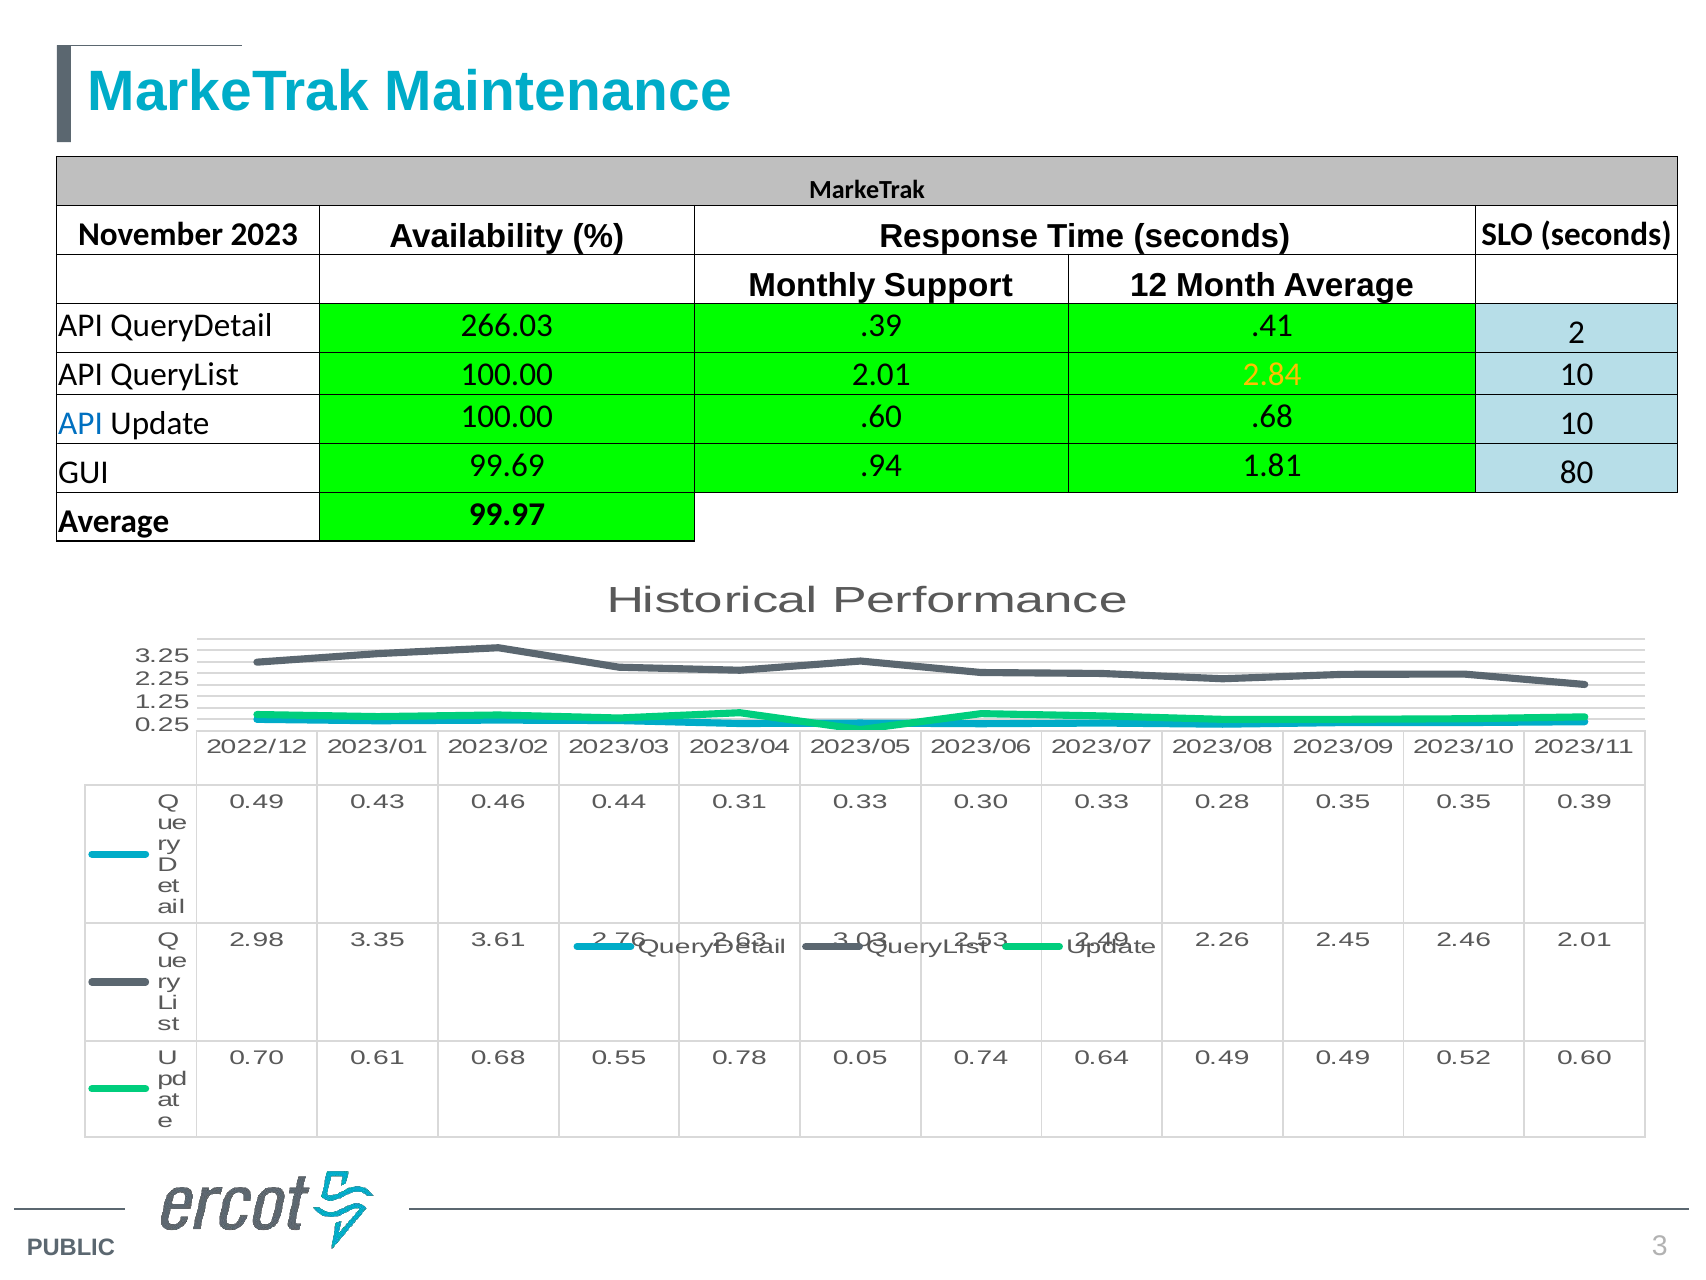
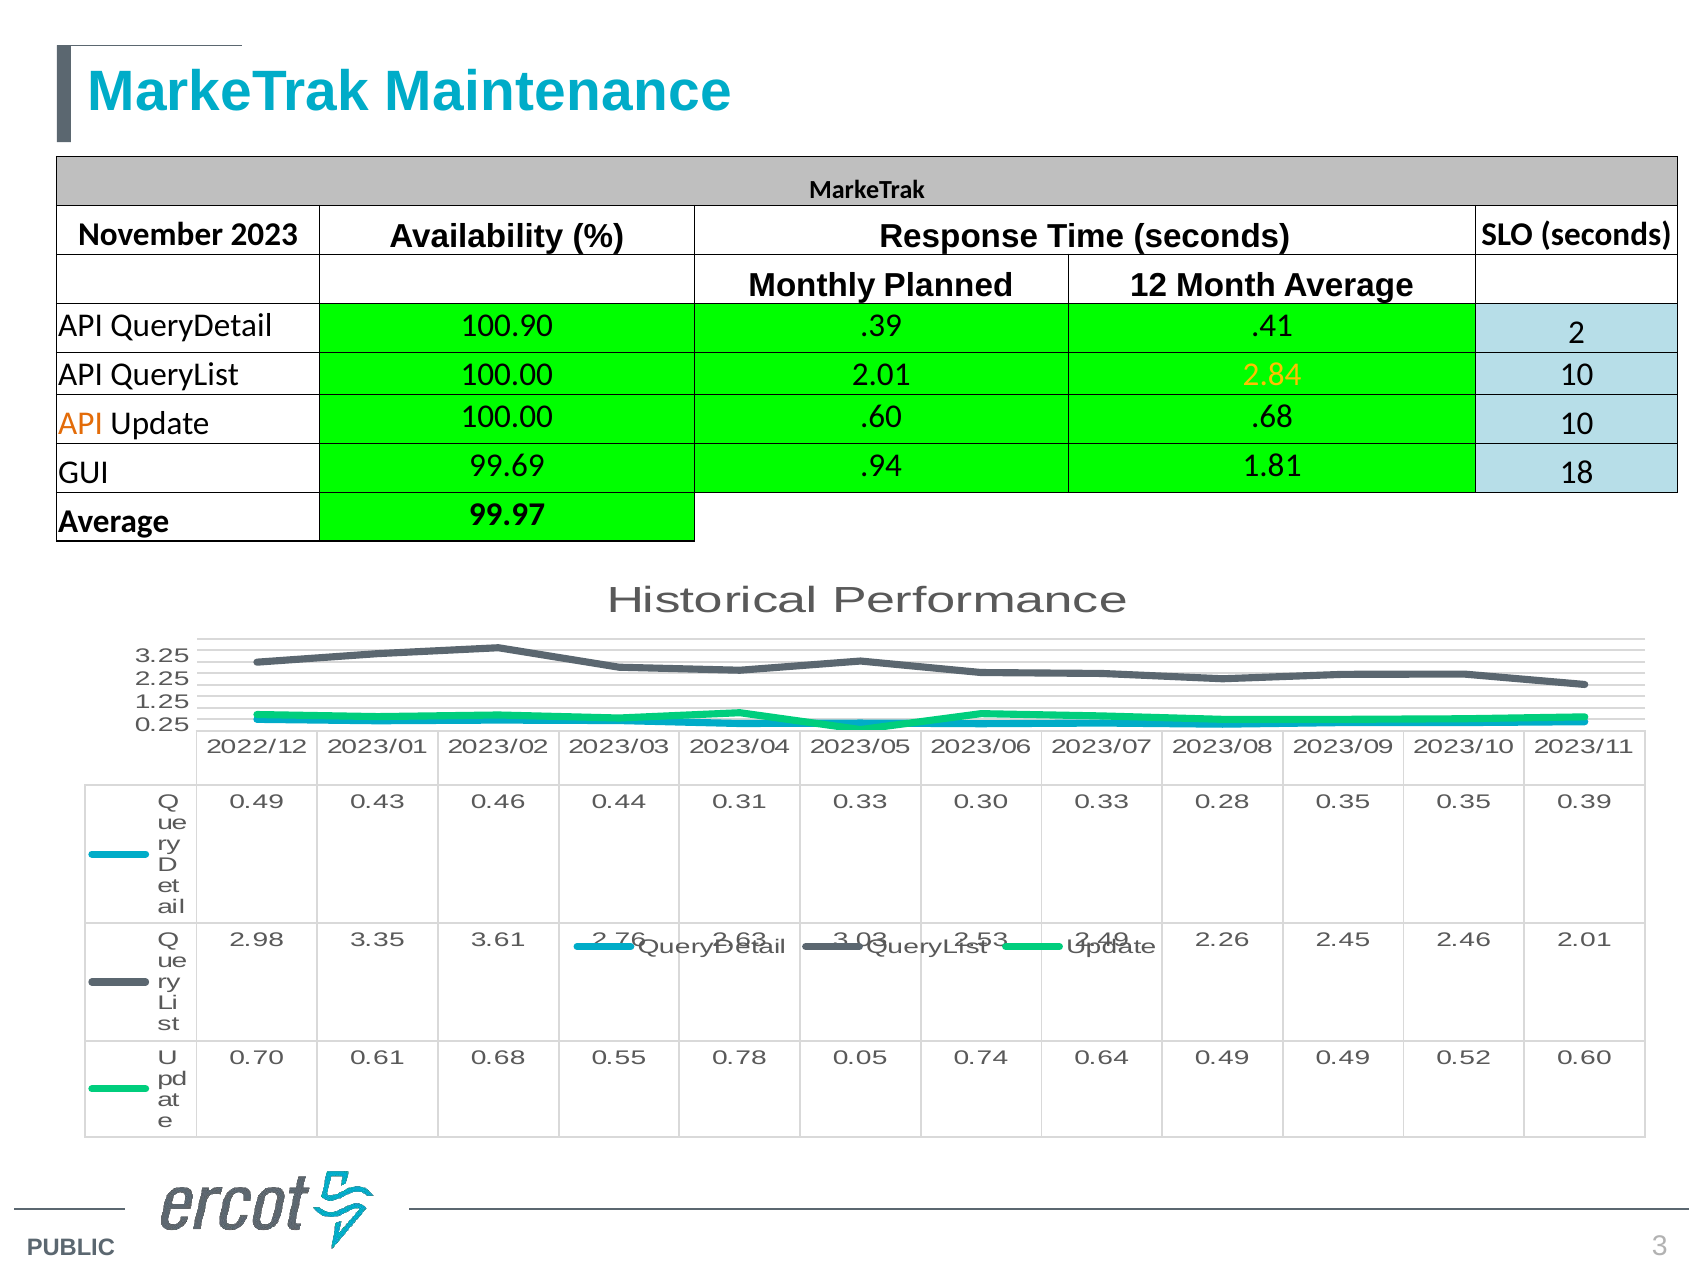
Support: Support -> Planned (948, 285)
266.03: 266.03 -> 100.90 (507, 325)
API colour: blue -> orange (81, 423)
80: 80 -> 18 (1577, 472)
